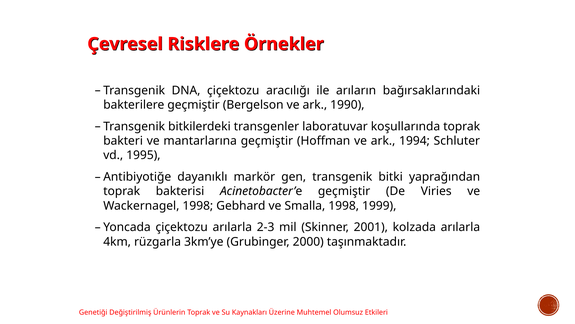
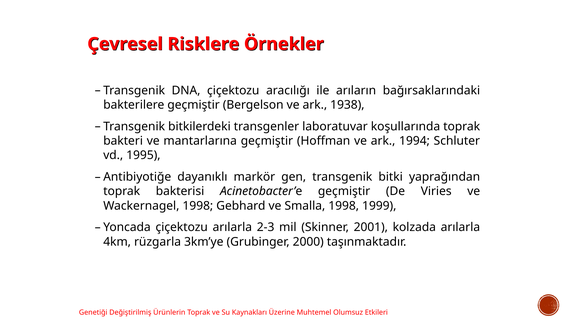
1990: 1990 -> 1938 (347, 105)
